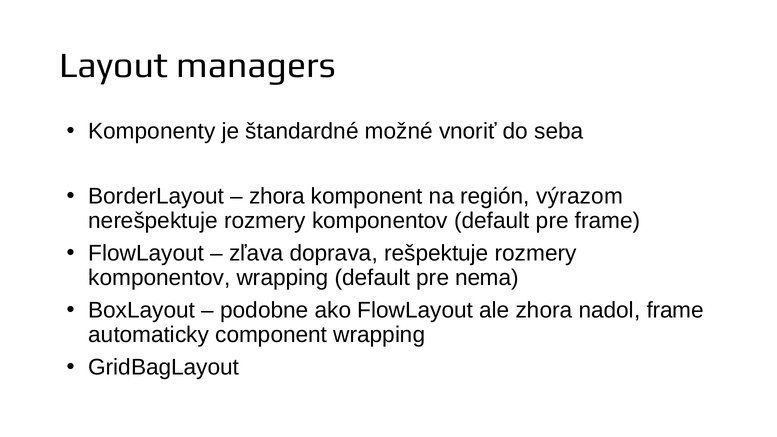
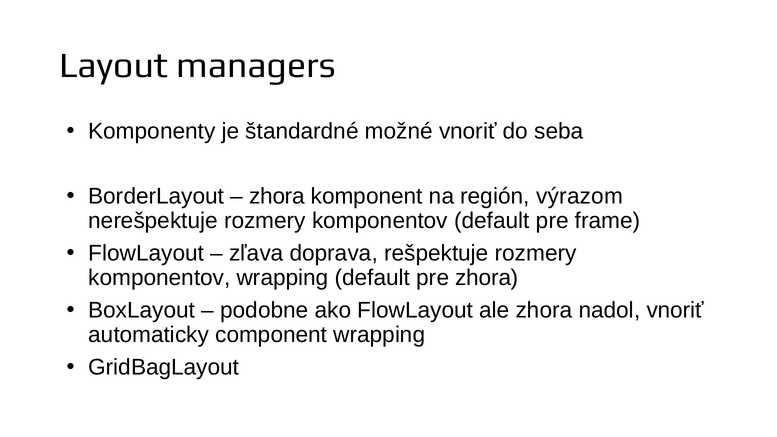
pre nema: nema -> zhora (487, 278)
nadol frame: frame -> vnoriť (675, 310)
